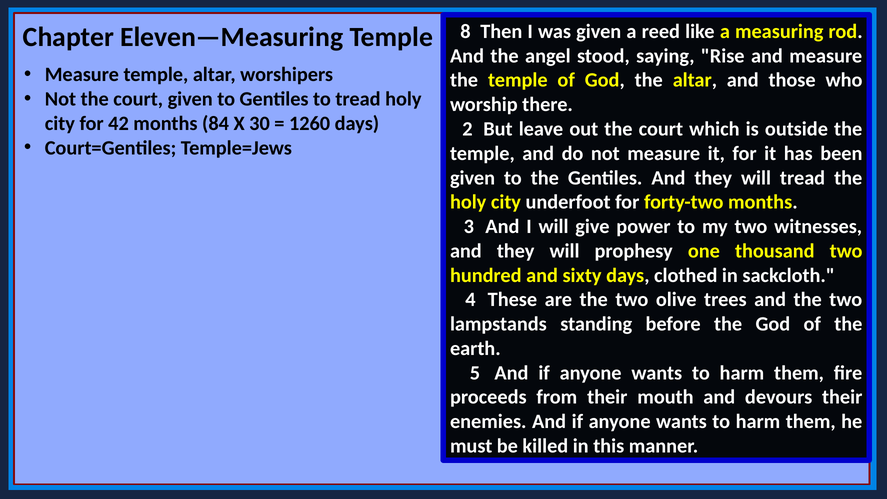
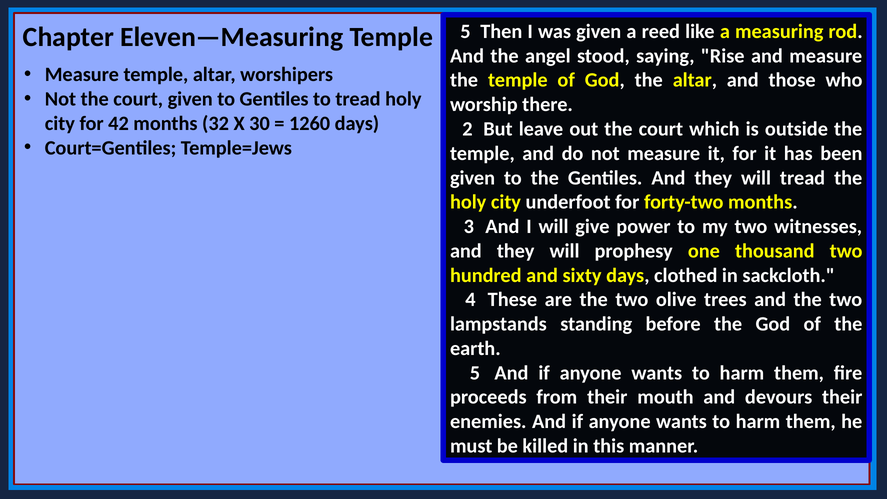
Temple 8: 8 -> 5 (465, 31)
84: 84 -> 32 (216, 123)
